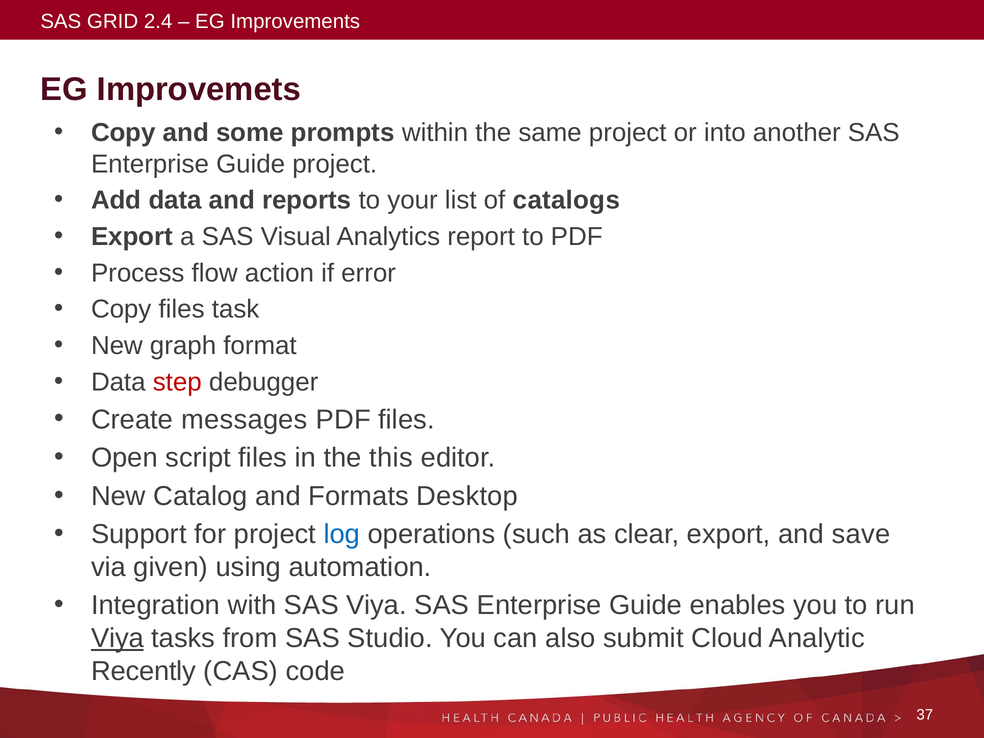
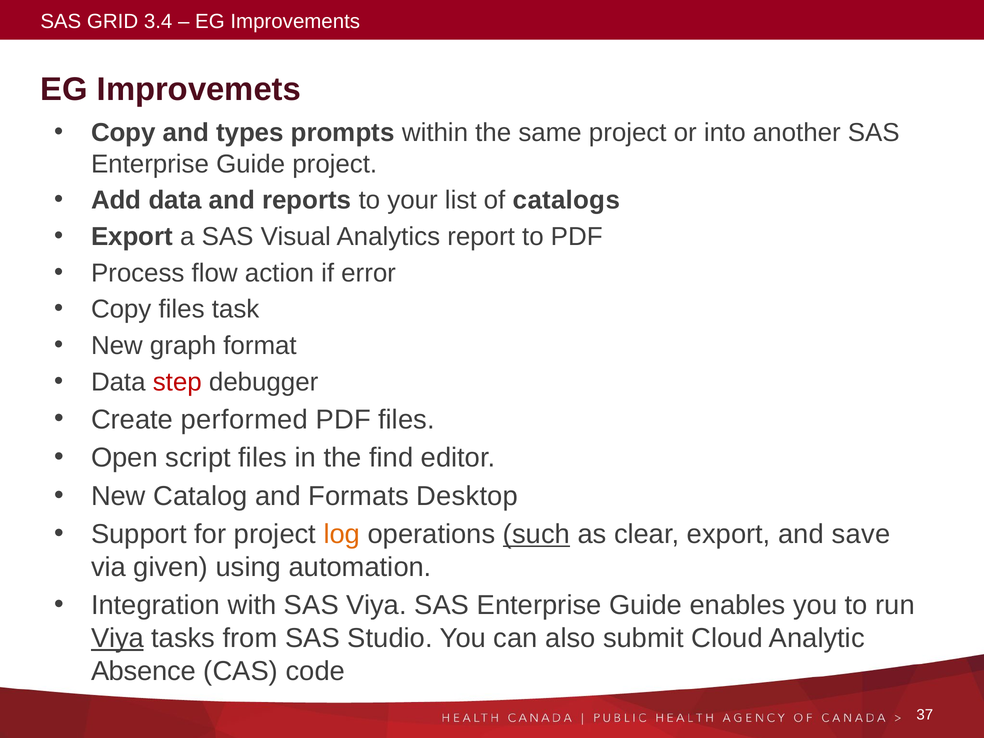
2.4: 2.4 -> 3.4 (158, 22)
some: some -> types (250, 133)
messages: messages -> performed (244, 420)
this: this -> find (391, 458)
log colour: blue -> orange (342, 534)
such underline: none -> present (536, 534)
Recently: Recently -> Absence (144, 671)
